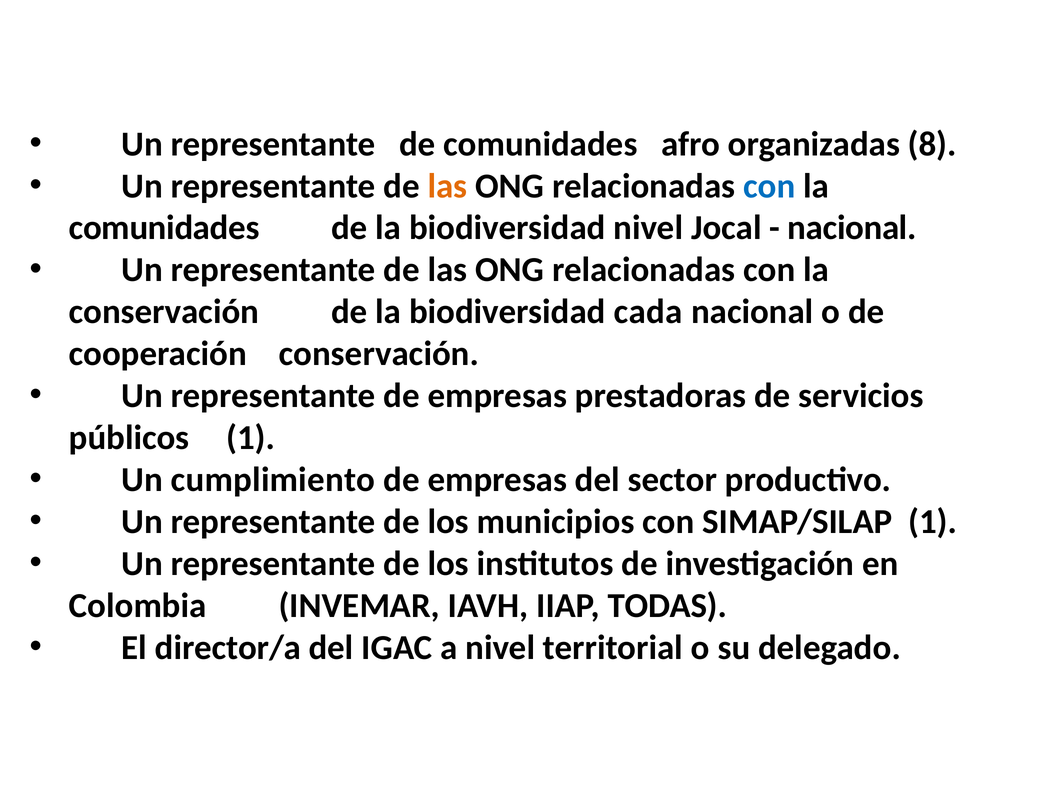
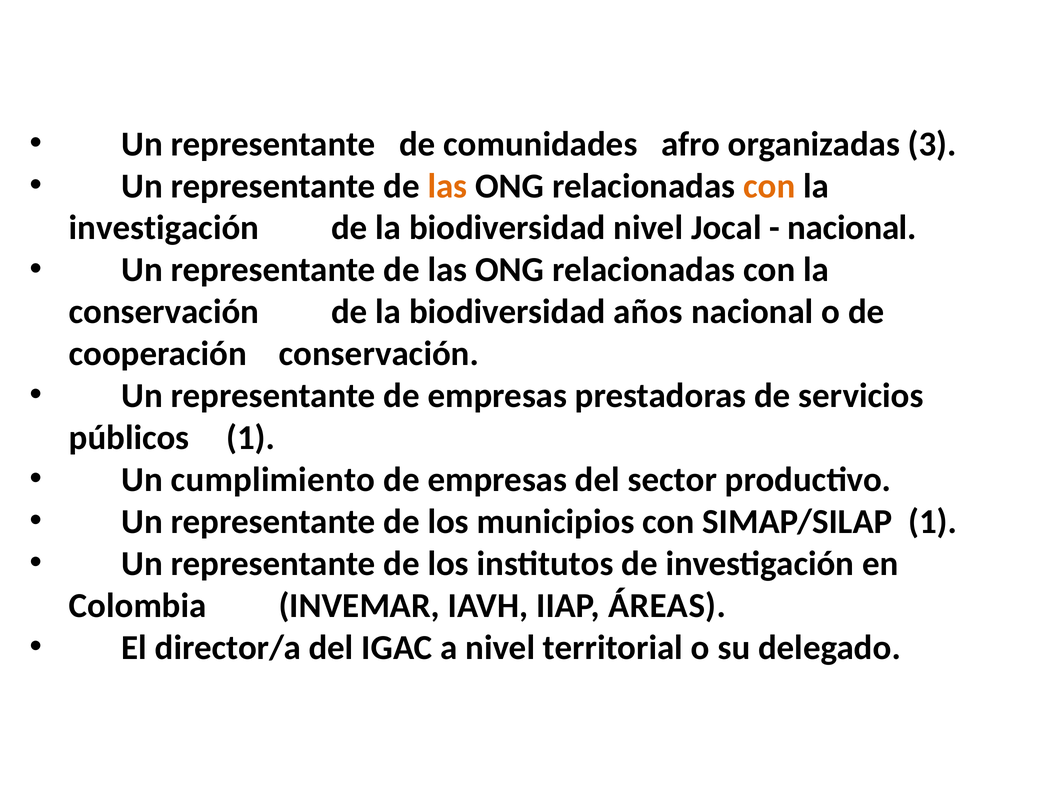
8: 8 -> 3 (932, 144)
con colour: blue -> orange (769, 186)
comunidades: comunidades -> investigación (164, 228)
cada: cada -> años (648, 312)
TODAS: TODAS -> ÁREAS (667, 606)
